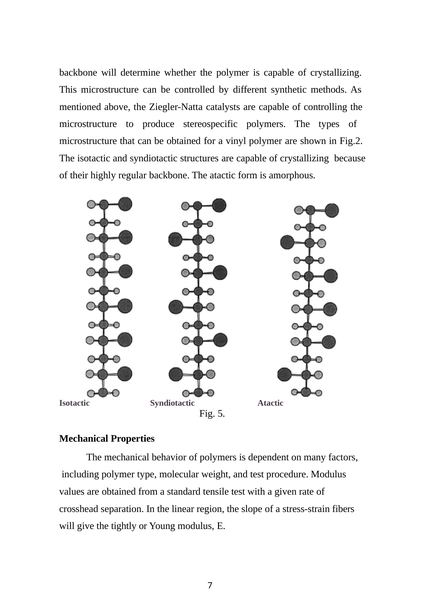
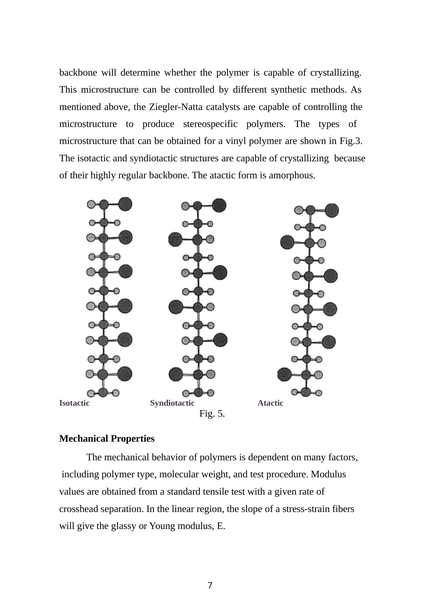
Fig.2: Fig.2 -> Fig.3 (351, 141)
tightly: tightly -> glassy (124, 525)
